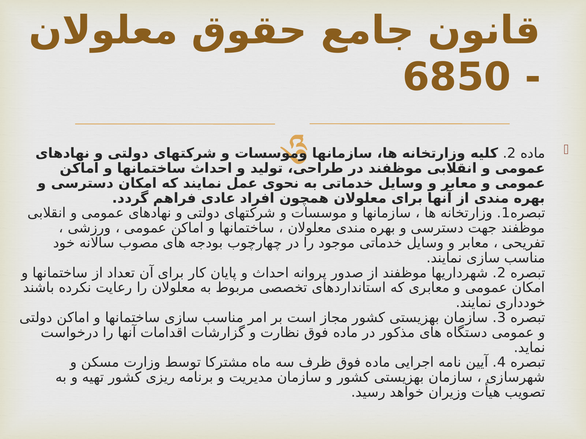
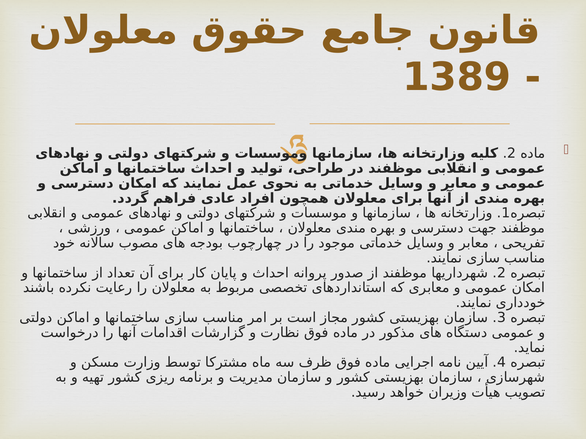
6850: 6850 -> 1389 (457, 77)
